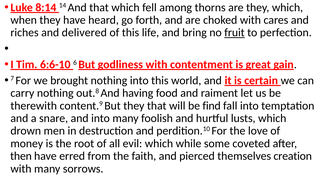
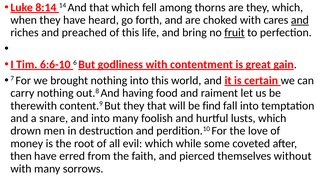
and underline: none -> present (300, 20)
delivered: delivered -> preached (84, 33)
creation: creation -> without (293, 156)
